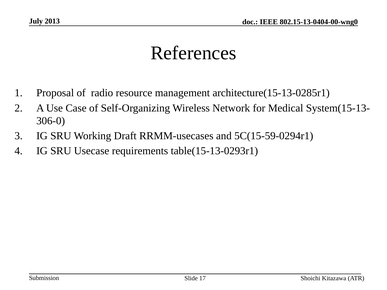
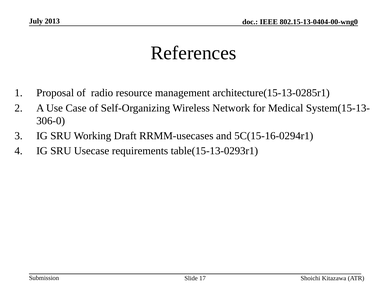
5C(15-59-0294r1: 5C(15-59-0294r1 -> 5C(15-16-0294r1 (274, 136)
